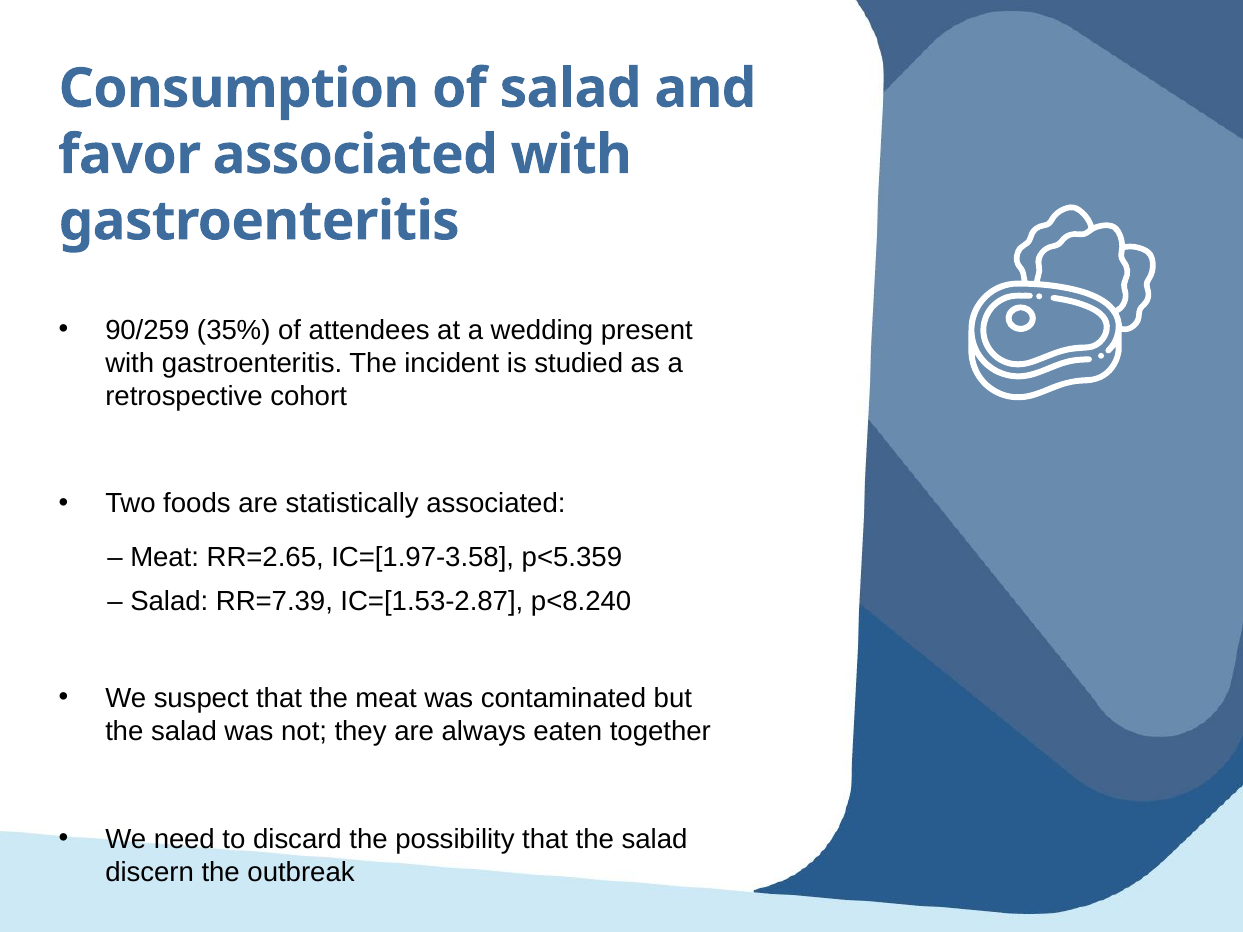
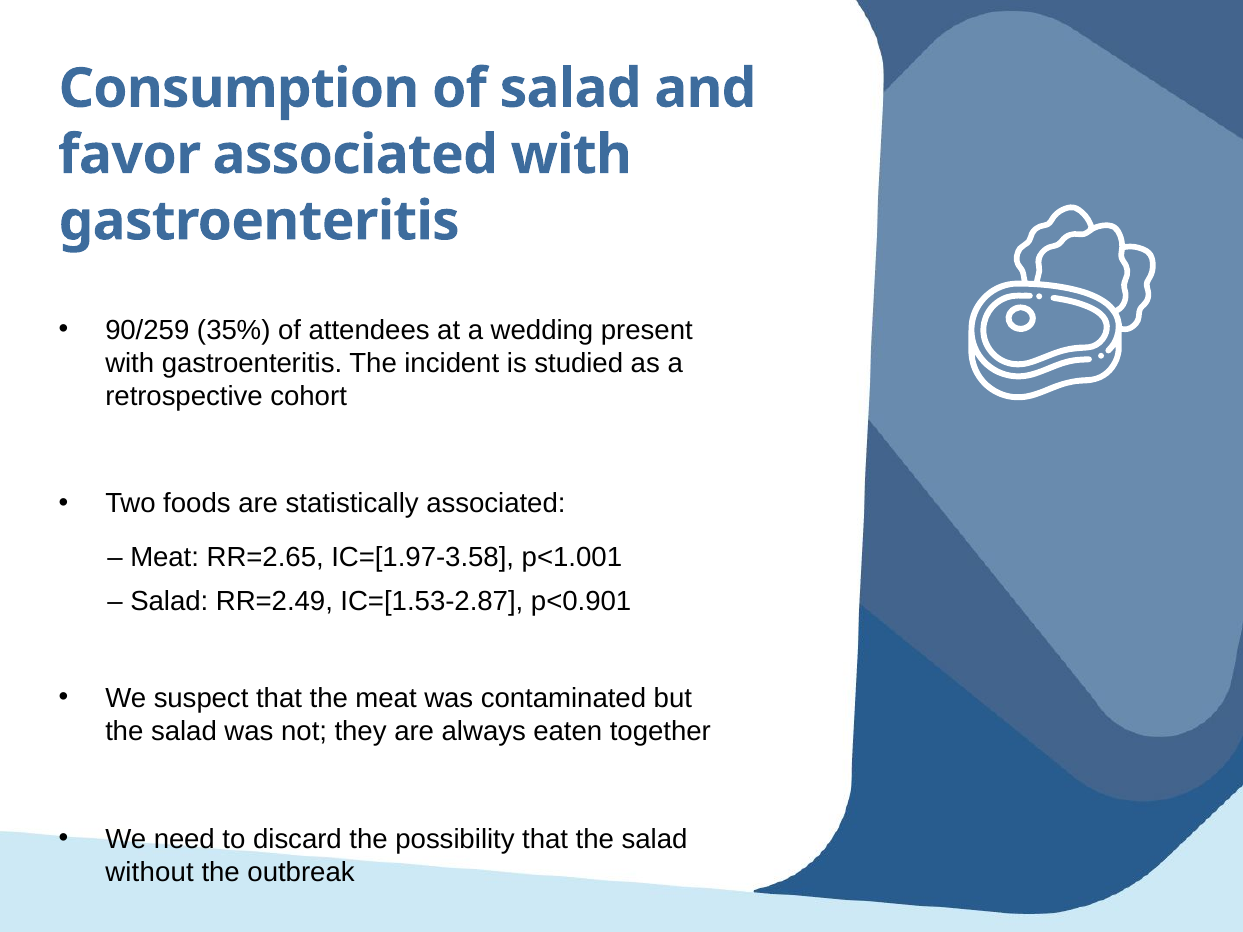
p<5.359: p<5.359 -> p<1.001 (572, 558)
RR=7.39: RR=7.39 -> RR=2.49 (274, 601)
p<8.240: p<8.240 -> p<0.901 (581, 601)
discern: discern -> without (150, 873)
